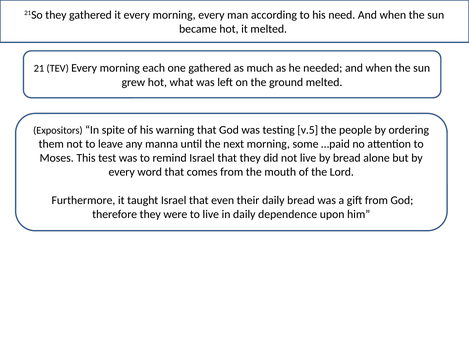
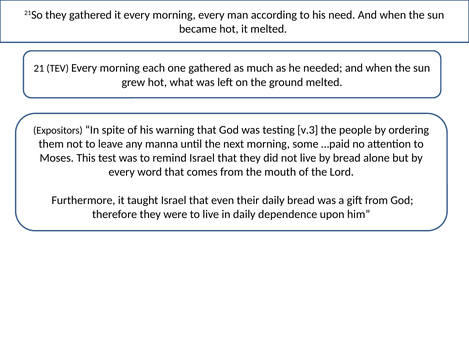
v.5: v.5 -> v.3 (308, 130)
